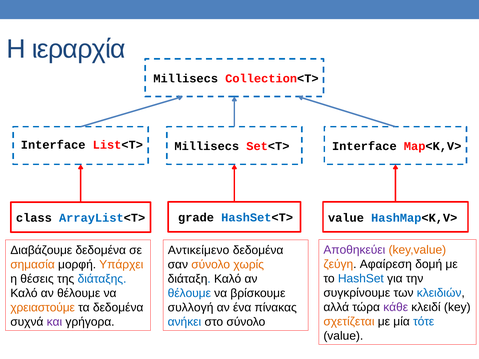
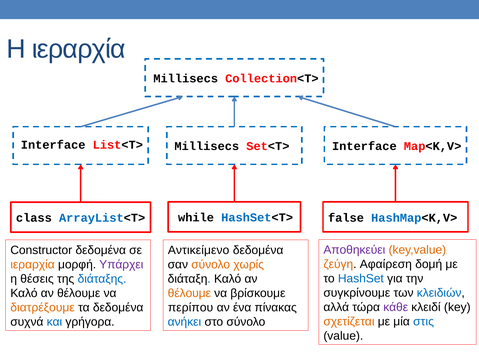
grade: grade -> while (196, 218)
HashSet<T> value: value -> false (346, 218)
Διαβάζουμε: Διαβάζουμε -> Constructor (41, 250)
σημασία: σημασία -> ιεραρχία (33, 265)
Υπάρχει colour: orange -> purple (121, 265)
θέλουμε colour: blue -> orange (189, 293)
χρειαστούμε: χρειαστούμε -> διατρέξουμε (43, 308)
συλλογή: συλλογή -> περίπου (191, 308)
τότε: τότε -> στις (424, 322)
και colour: purple -> blue (54, 322)
